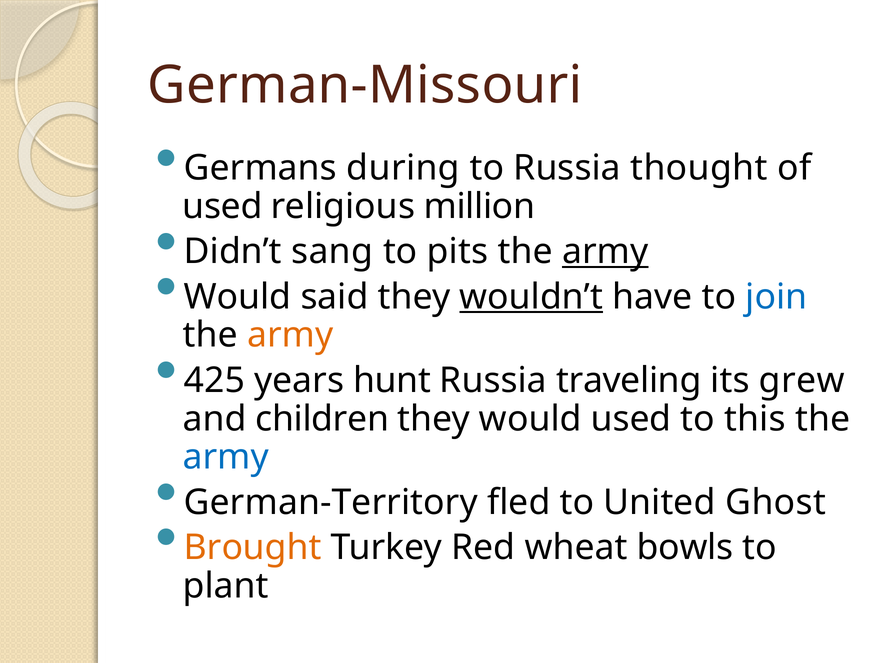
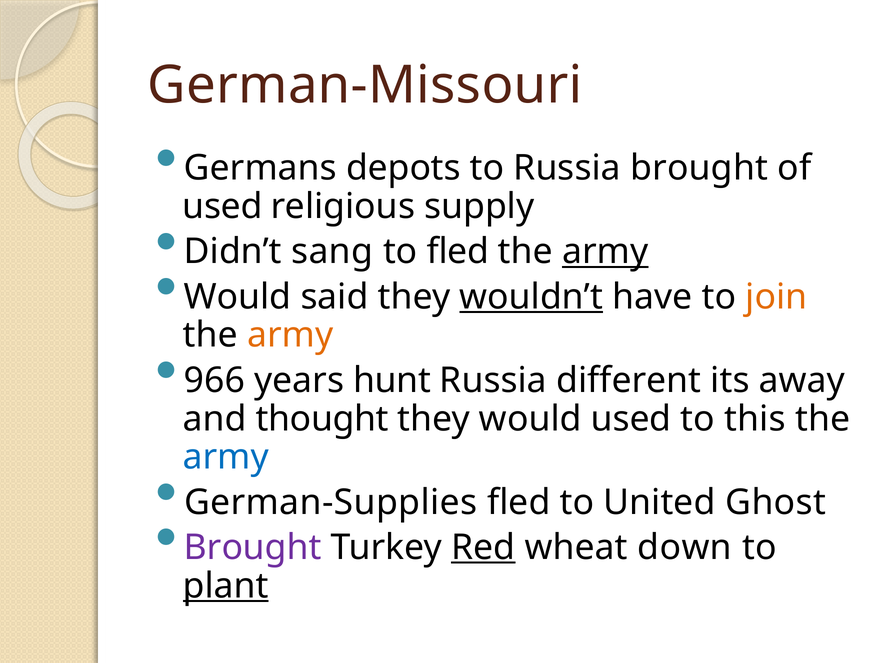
during: during -> depots (403, 168)
Russia thought: thought -> brought (699, 168)
million: million -> supply (479, 207)
to pits: pits -> fled (458, 252)
join colour: blue -> orange (776, 297)
425: 425 -> 966 (214, 380)
traveling: traveling -> different (629, 380)
grew: grew -> away (802, 380)
children: children -> thought (322, 419)
German-Territory: German-Territory -> German-Supplies (331, 502)
Brought colour: orange -> purple (253, 547)
Red underline: none -> present (483, 547)
bowls: bowls -> down (685, 547)
plant underline: none -> present (226, 586)
